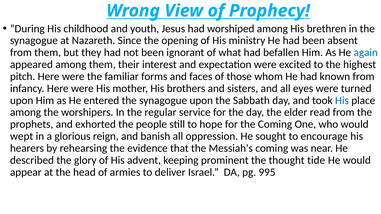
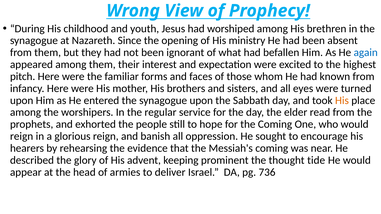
His colour: blue -> orange (342, 101)
wept: wept -> reign (22, 136)
995: 995 -> 736 (267, 172)
